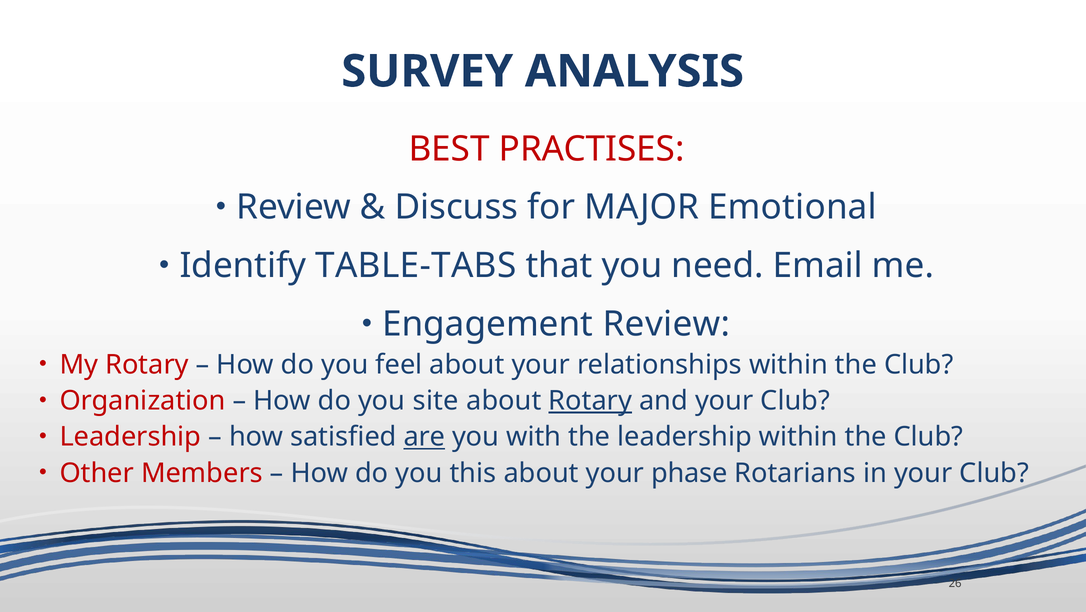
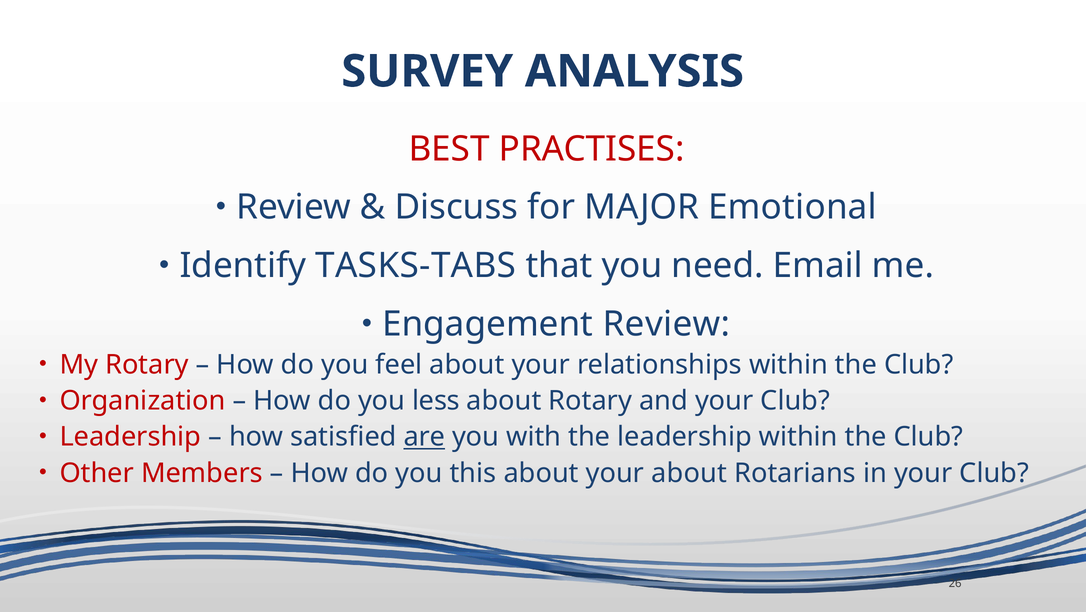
TABLE-TABS: TABLE-TABS -> TASKS-TABS (416, 266)
site: site -> less (436, 401)
Rotary underline: present -> none (590, 401)
your phase: phase -> about (689, 473)
